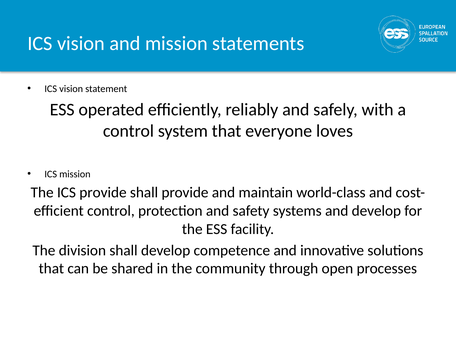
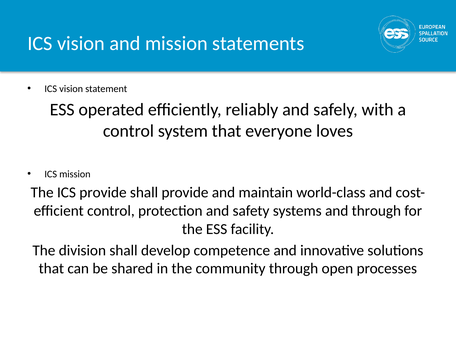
and develop: develop -> through (376, 211)
